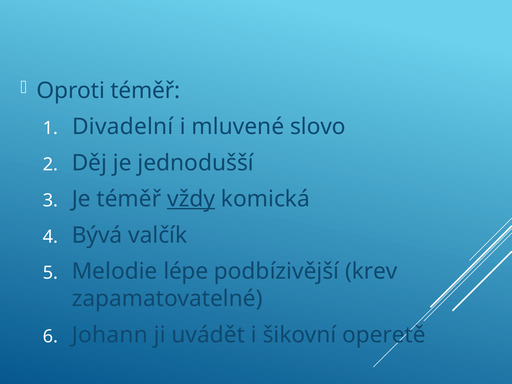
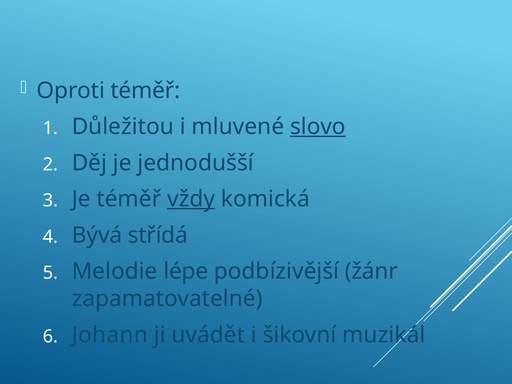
Divadelní: Divadelní -> Důležitou (123, 127)
slovo underline: none -> present (318, 127)
valčík: valčík -> střídá (158, 235)
krev: krev -> žánr (371, 271)
operetě: operetě -> muzikál (384, 335)
